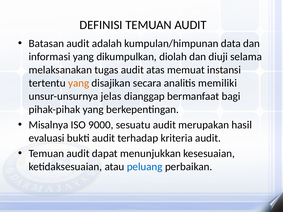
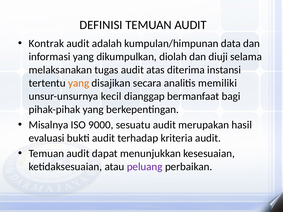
Batasan: Batasan -> Kontrak (46, 44)
memuat: memuat -> diterima (186, 70)
jelas: jelas -> kecil (111, 96)
peluang colour: blue -> purple (145, 167)
